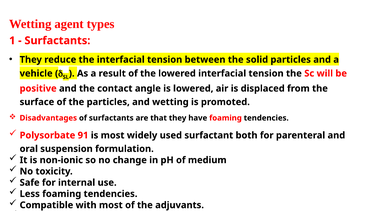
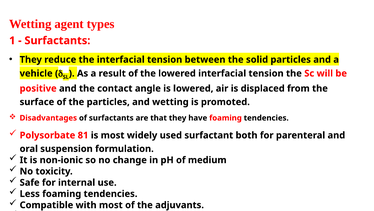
91: 91 -> 81 (83, 135)
